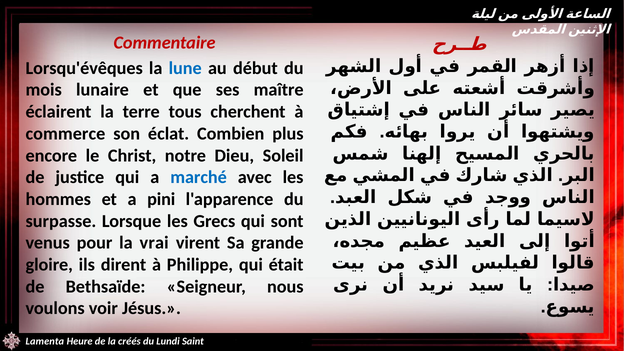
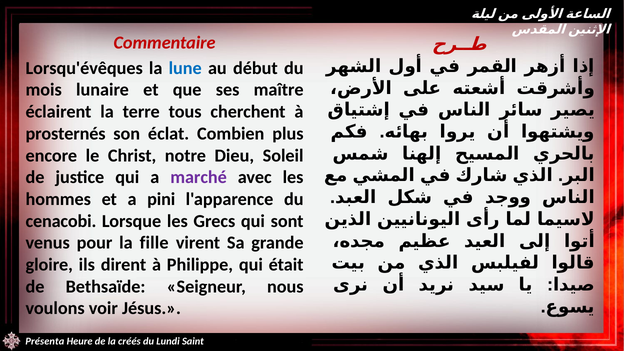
commerce: commerce -> prosternés (66, 134)
marché colour: blue -> purple (199, 177)
surpasse: surpasse -> cenacobi (61, 221)
vrai: vrai -> fille (154, 243)
Lamenta: Lamenta -> Présenta (45, 341)
